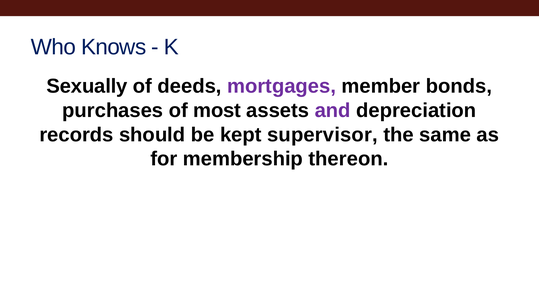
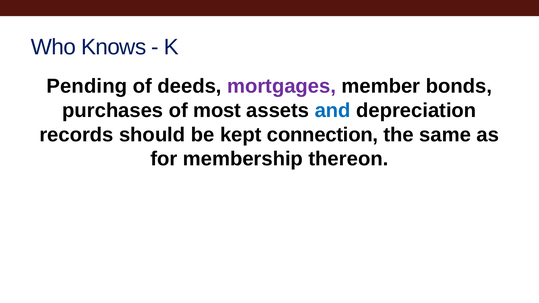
Sexually: Sexually -> Pending (87, 86)
and colour: purple -> blue (333, 111)
supervisor: supervisor -> connection (323, 135)
